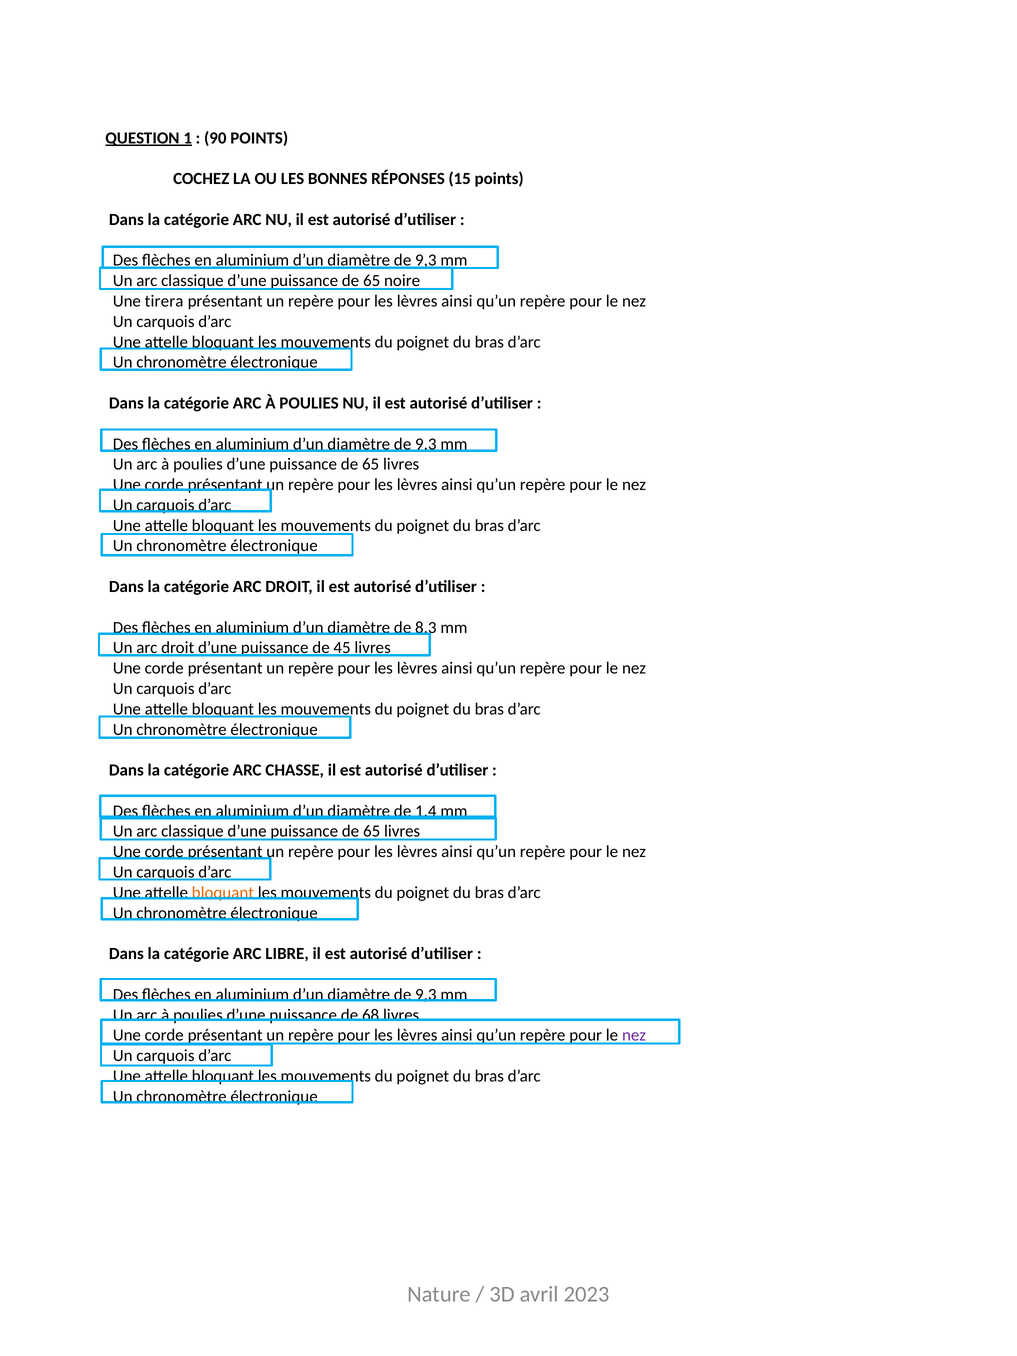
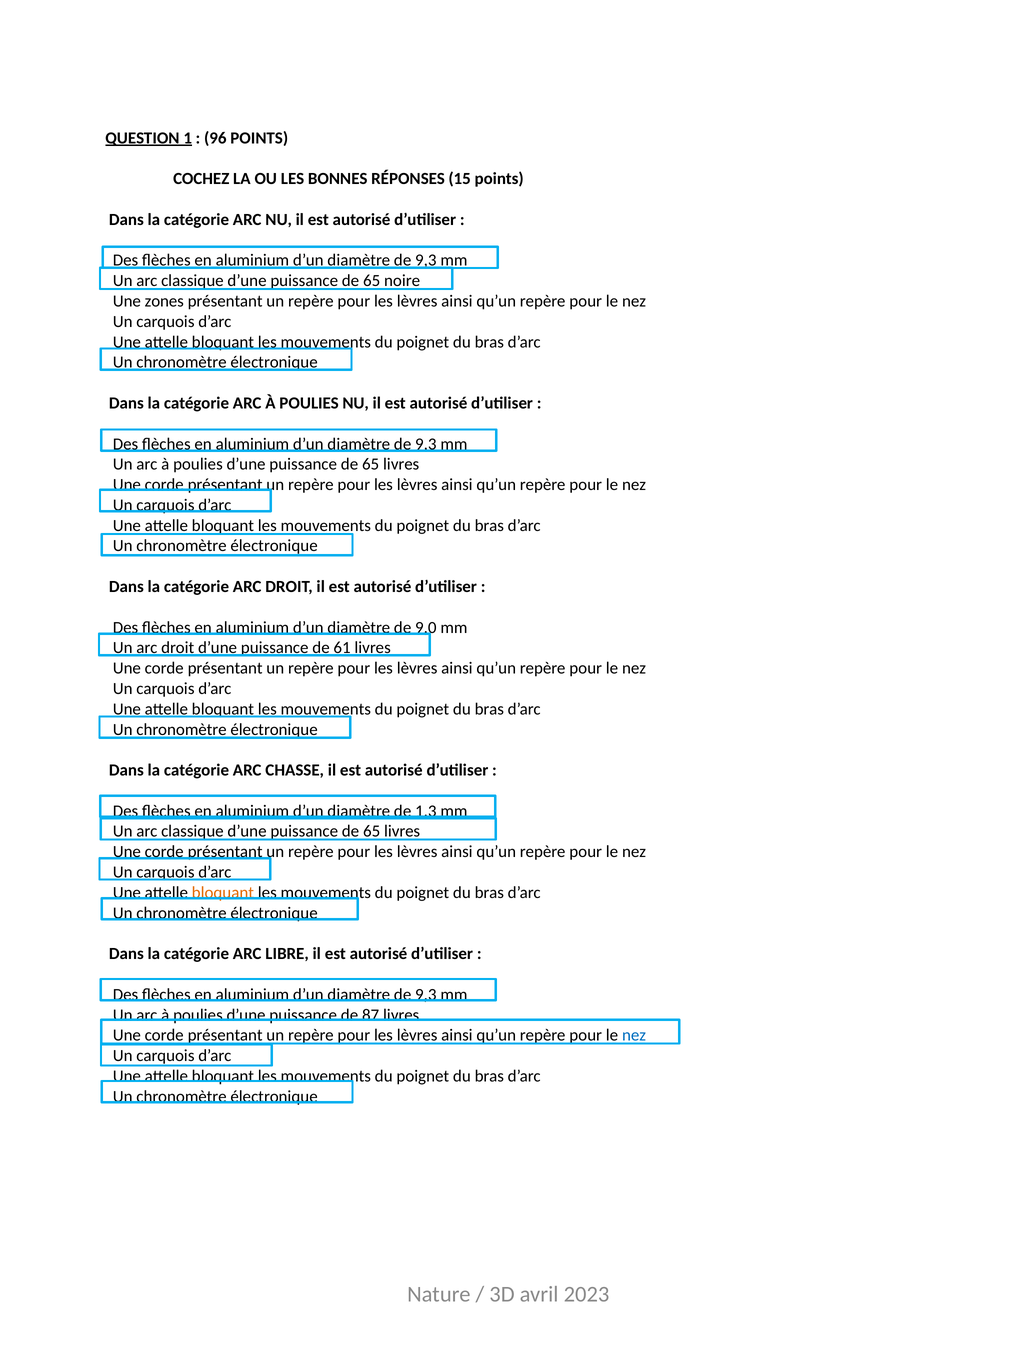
90: 90 -> 96 (215, 138)
tirera: tirera -> zones (164, 301)
8,3: 8,3 -> 9,0 (426, 627)
45: 45 -> 61 (342, 648)
1,4: 1,4 -> 1,3 (426, 811)
68: 68 -> 87 (371, 1015)
nez colour: purple -> blue (634, 1035)
